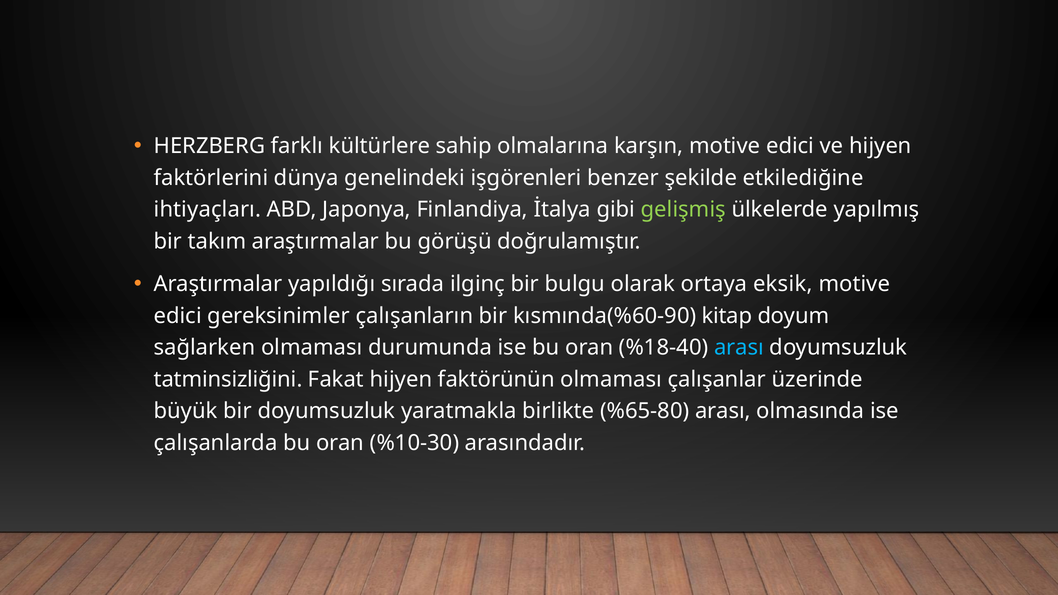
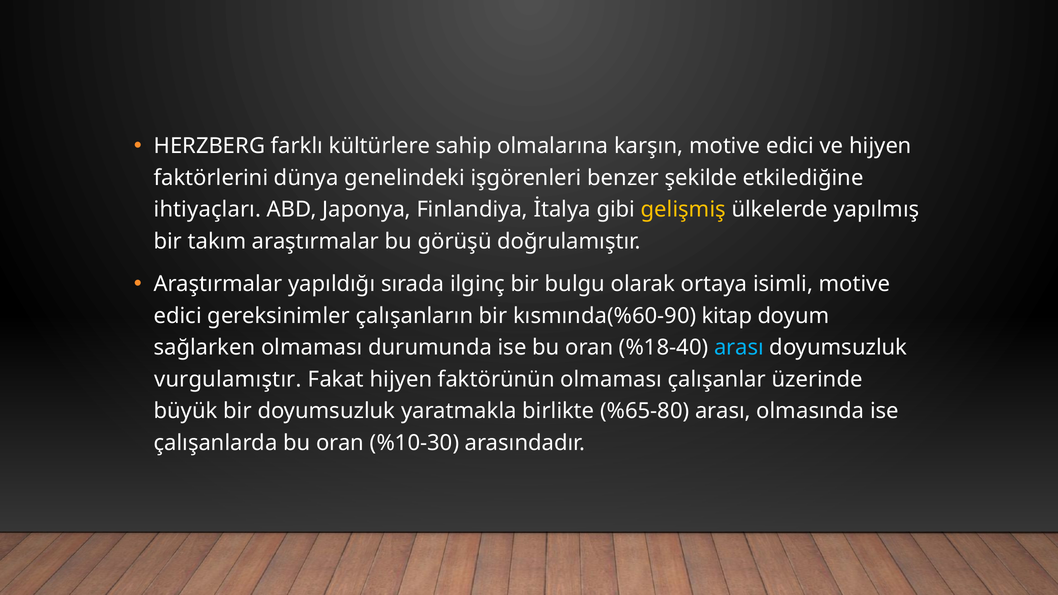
gelişmiş colour: light green -> yellow (683, 210)
eksik: eksik -> isimli (783, 284)
tatminsizliğini: tatminsizliğini -> vurgulamıştır (228, 379)
